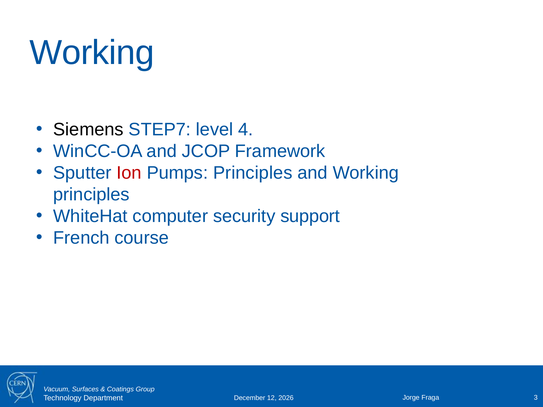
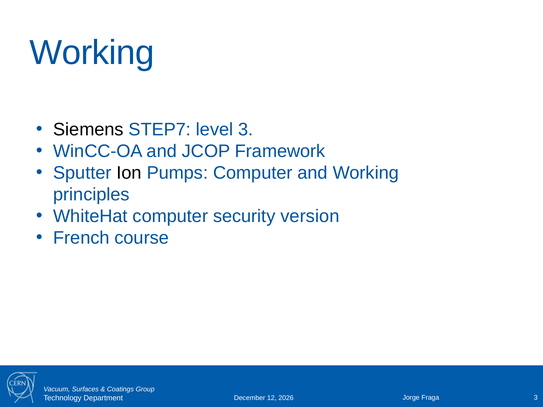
level 4: 4 -> 3 (246, 130)
Ion colour: red -> black (129, 173)
Pumps Principles: Principles -> Computer (253, 173)
support: support -> version (310, 216)
